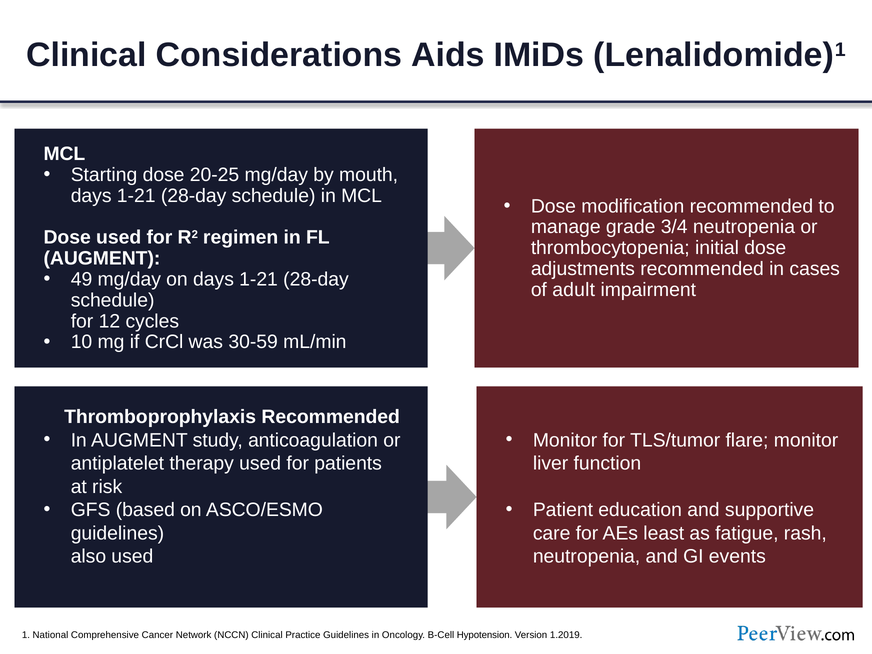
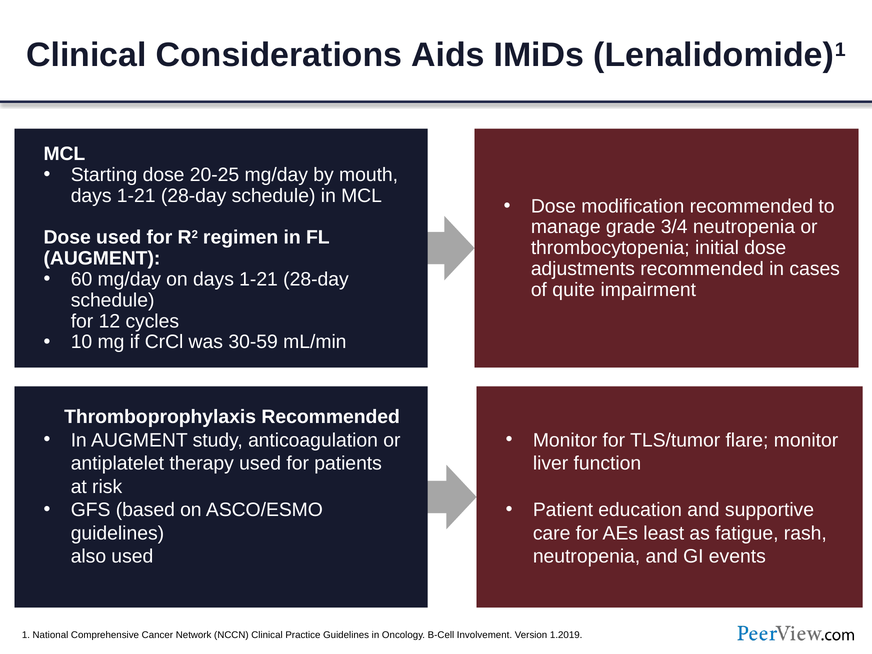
49: 49 -> 60 (82, 279)
adult: adult -> quite (574, 290)
Hypotension: Hypotension -> Involvement (484, 635)
